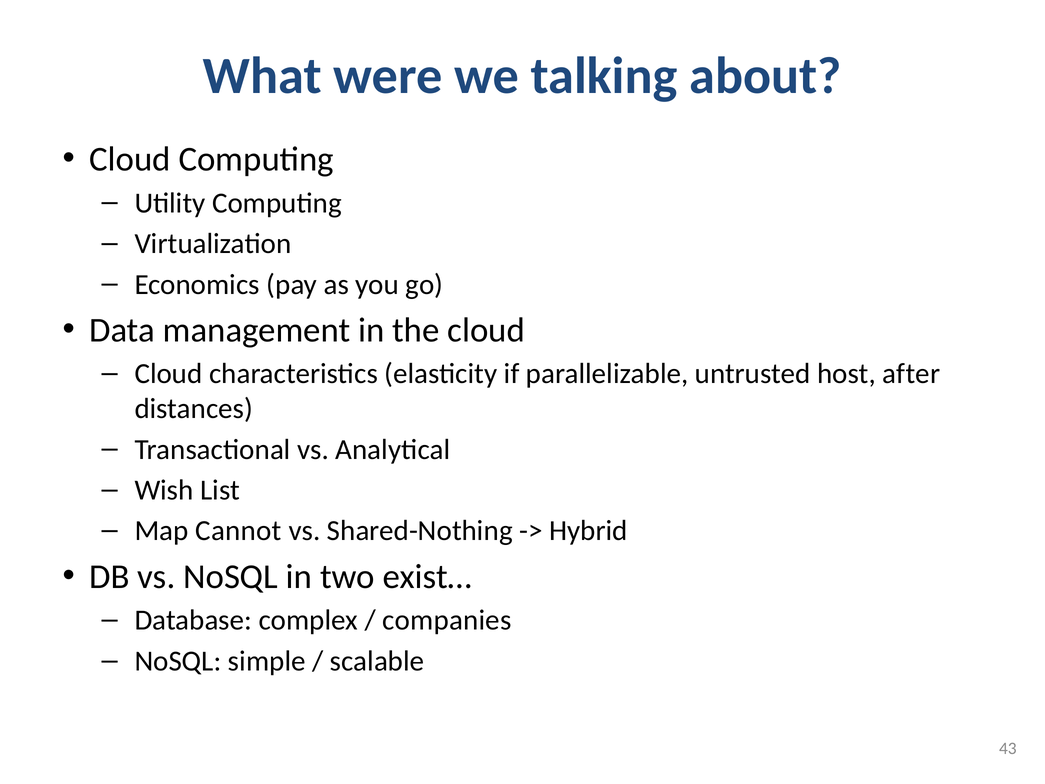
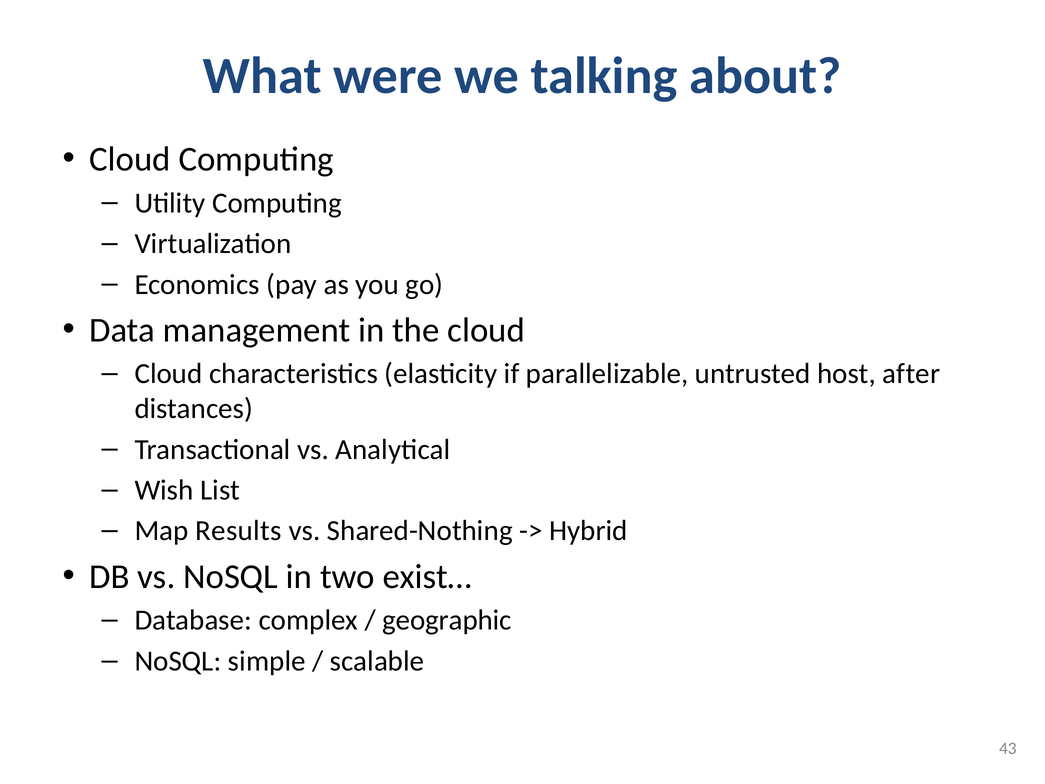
Cannot: Cannot -> Results (238, 531)
companies: companies -> geographic (447, 620)
